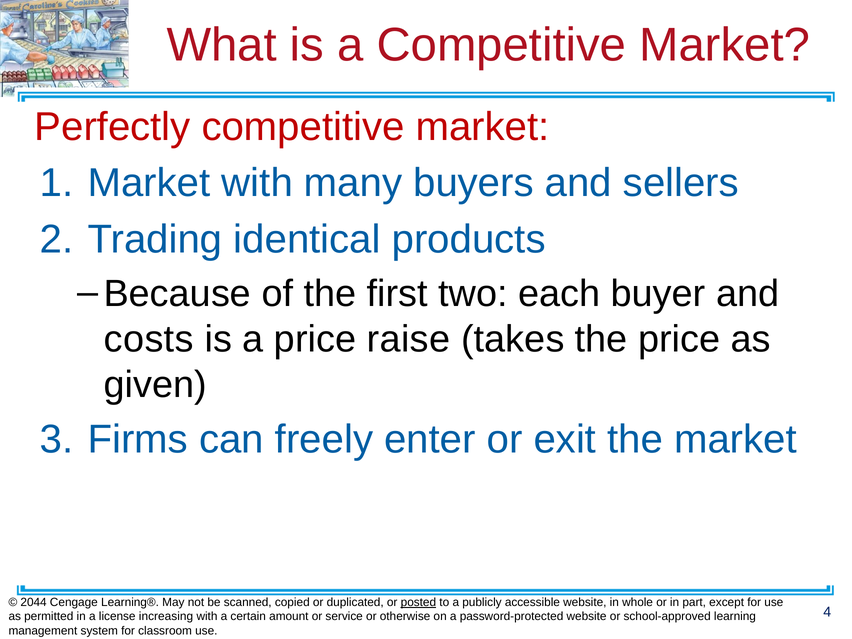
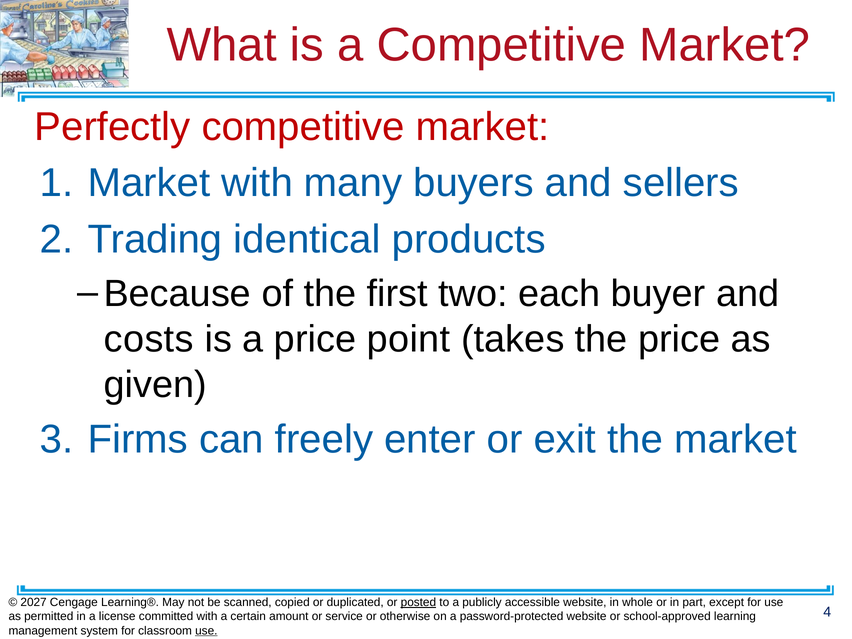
raise: raise -> point (409, 339)
2044: 2044 -> 2027 (34, 602)
increasing: increasing -> committed (166, 617)
use underline: none -> present (206, 631)
